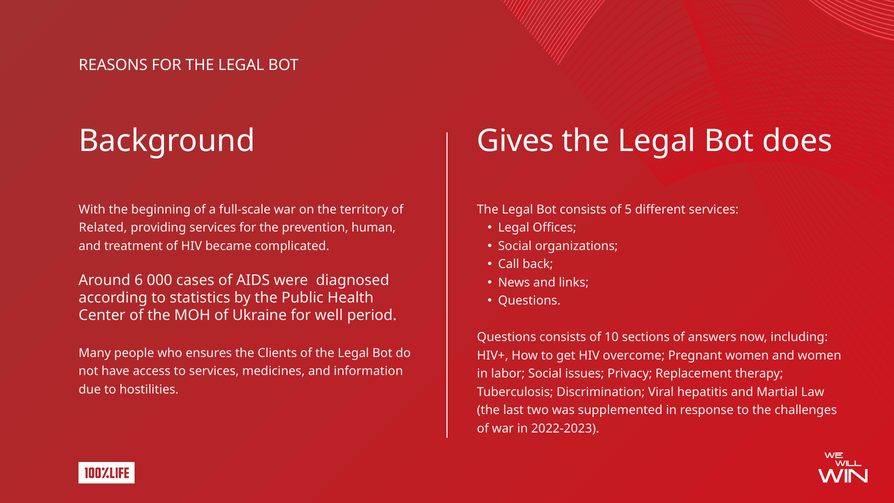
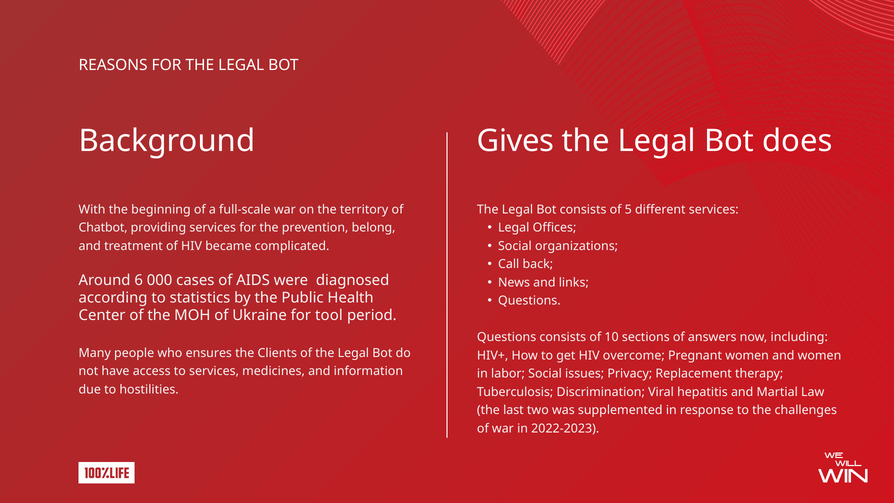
Related: Related -> Chatbot (103, 228)
human: human -> belong (374, 228)
well: well -> tool (329, 315)
